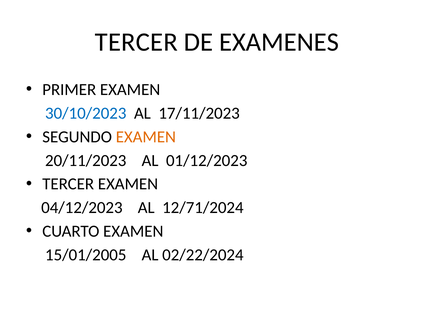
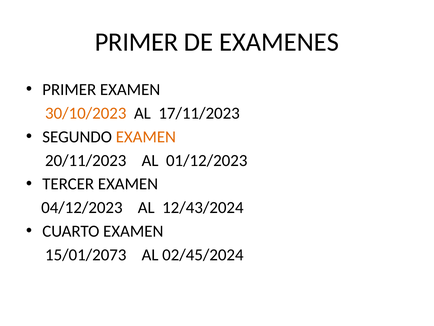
TERCER: TERCER -> PRIMER (137, 42)
30/10/2023 colour: blue -> orange (86, 113)
12/71/2024: 12/71/2024 -> 12/43/2024 (203, 207)
15/01/2005: 15/01/2005 -> 15/01/2073 (86, 255)
02/22/2024: 02/22/2024 -> 02/45/2024 (203, 255)
